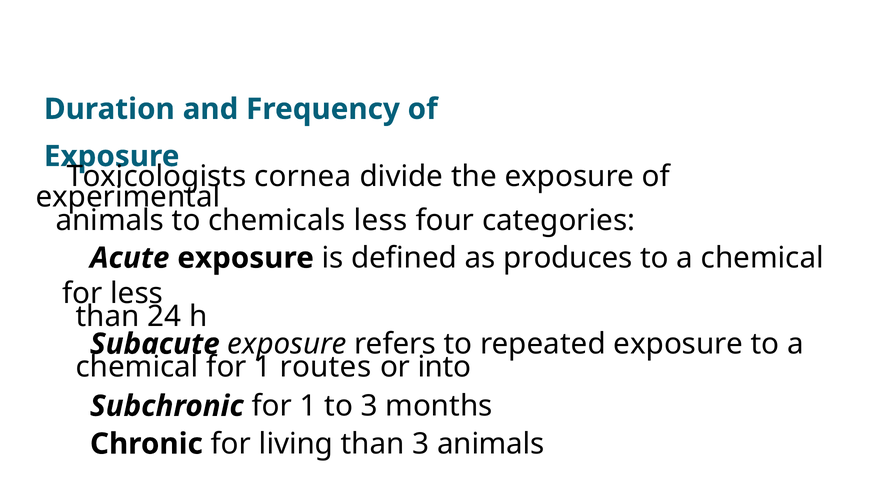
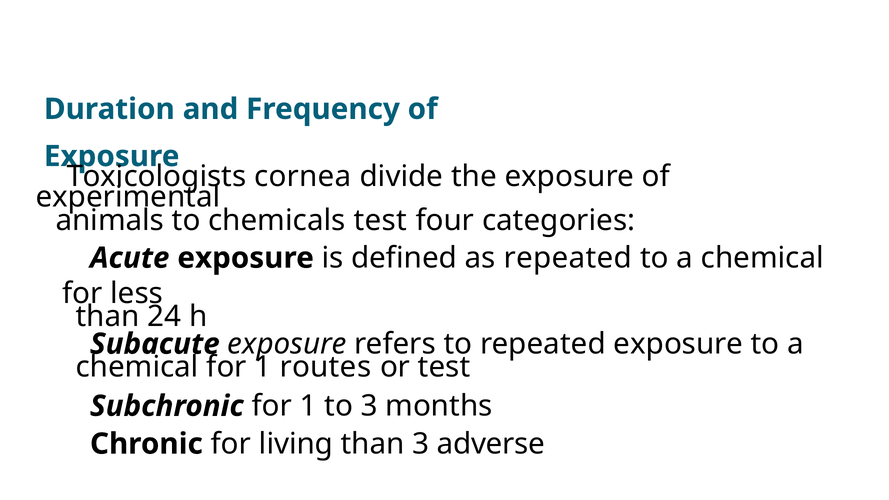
chemicals less: less -> test (380, 220)
as produces: produces -> repeated (568, 258)
or into: into -> test (444, 367)
3 animals: animals -> adverse (491, 444)
